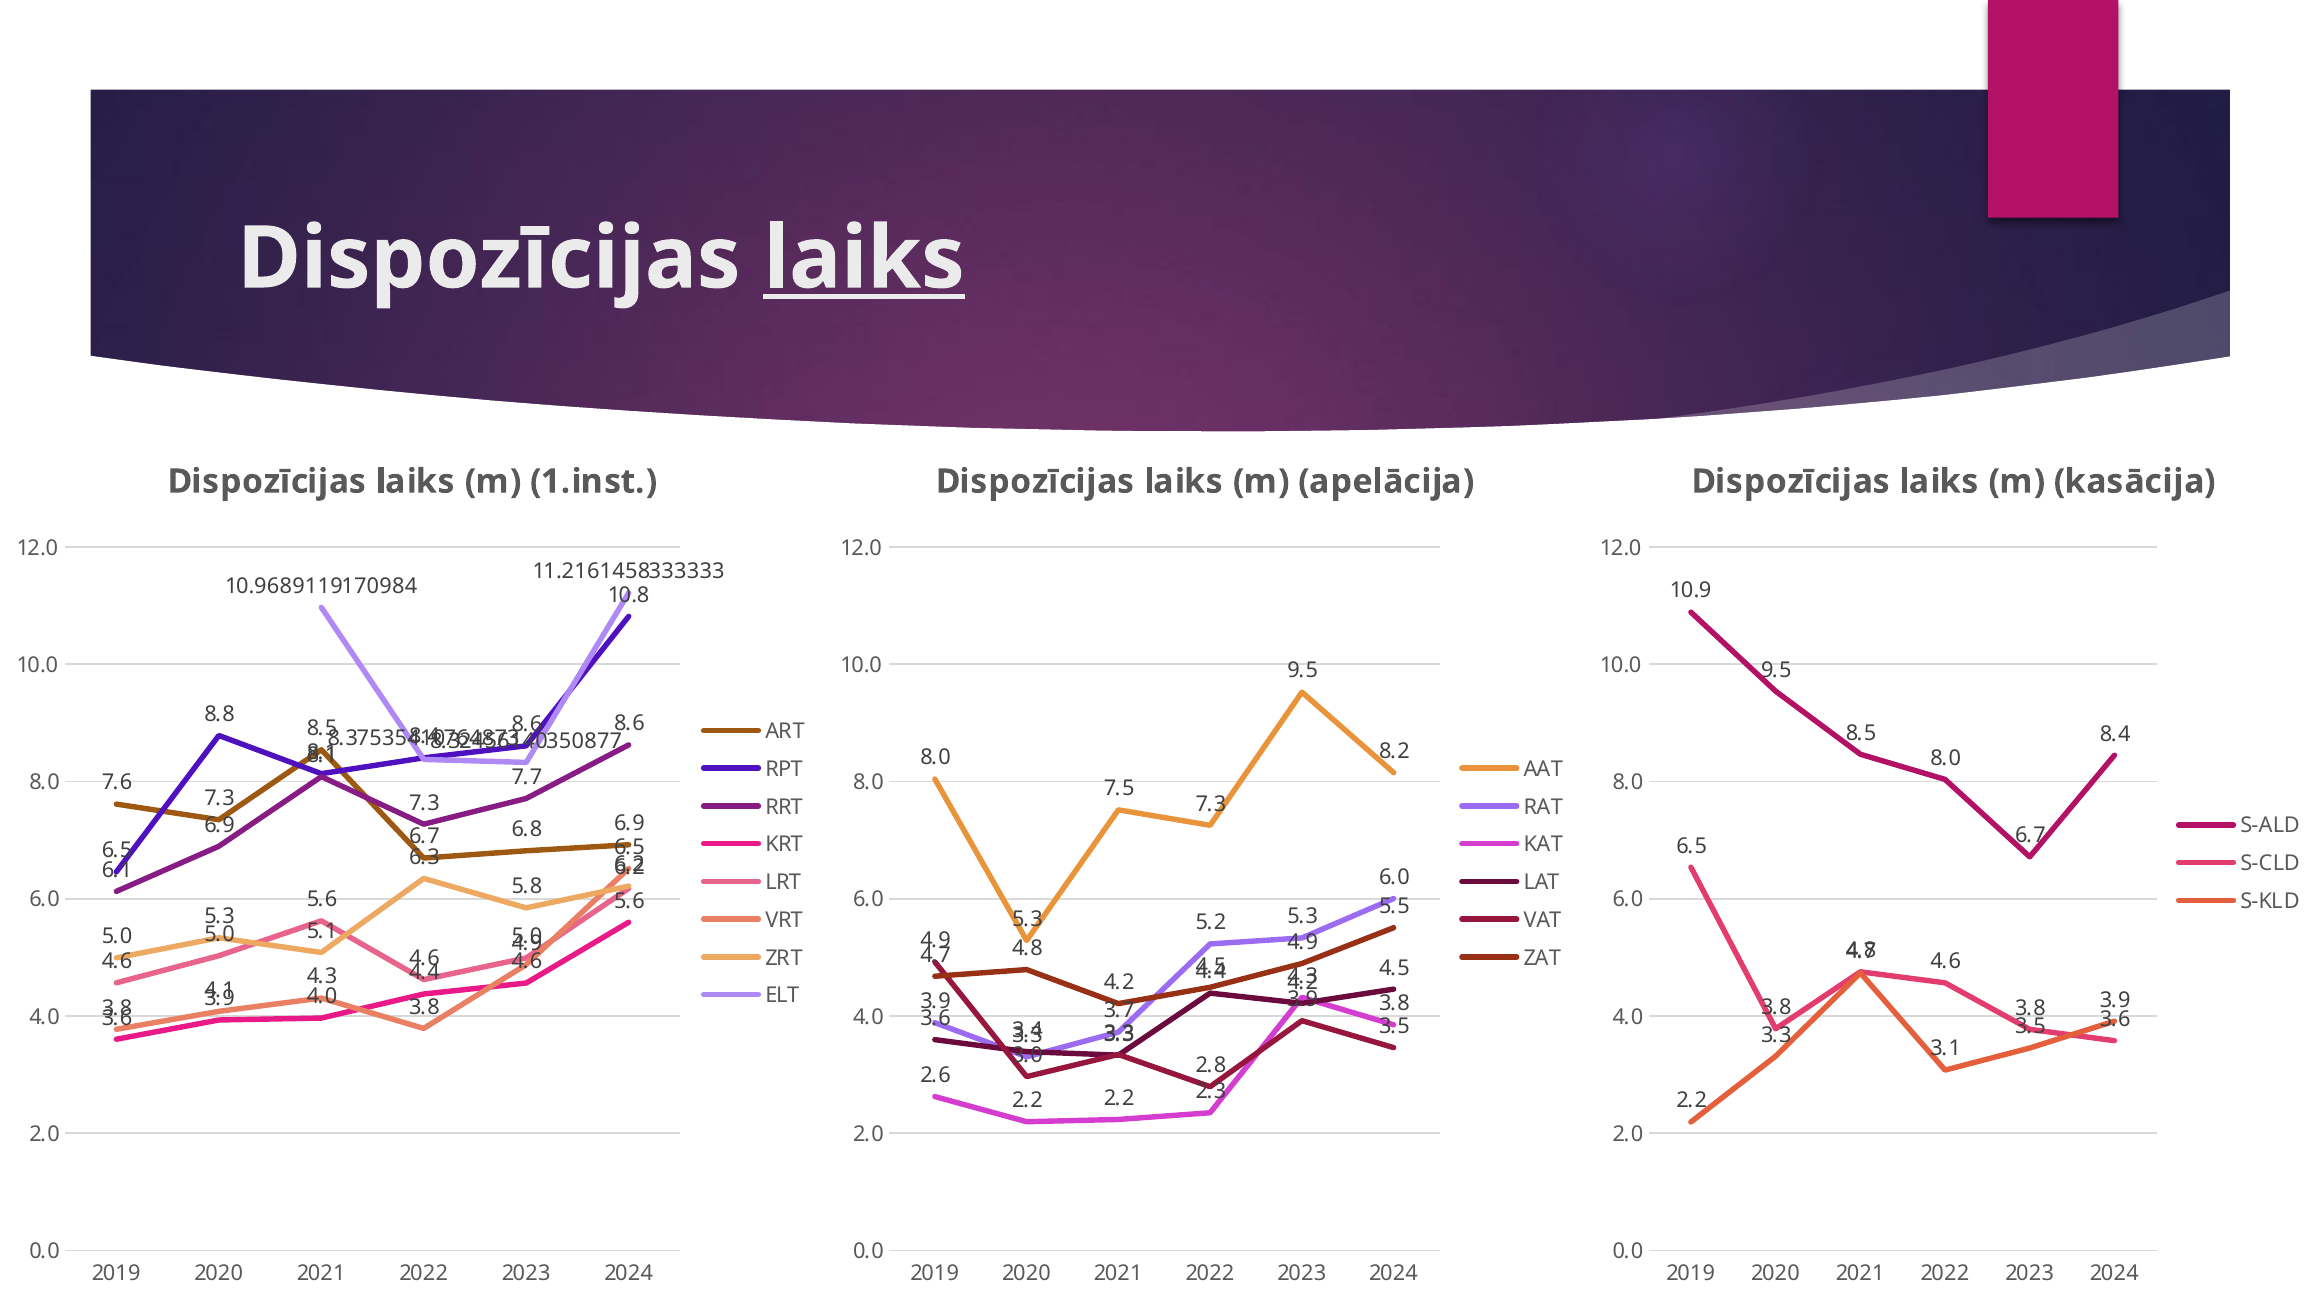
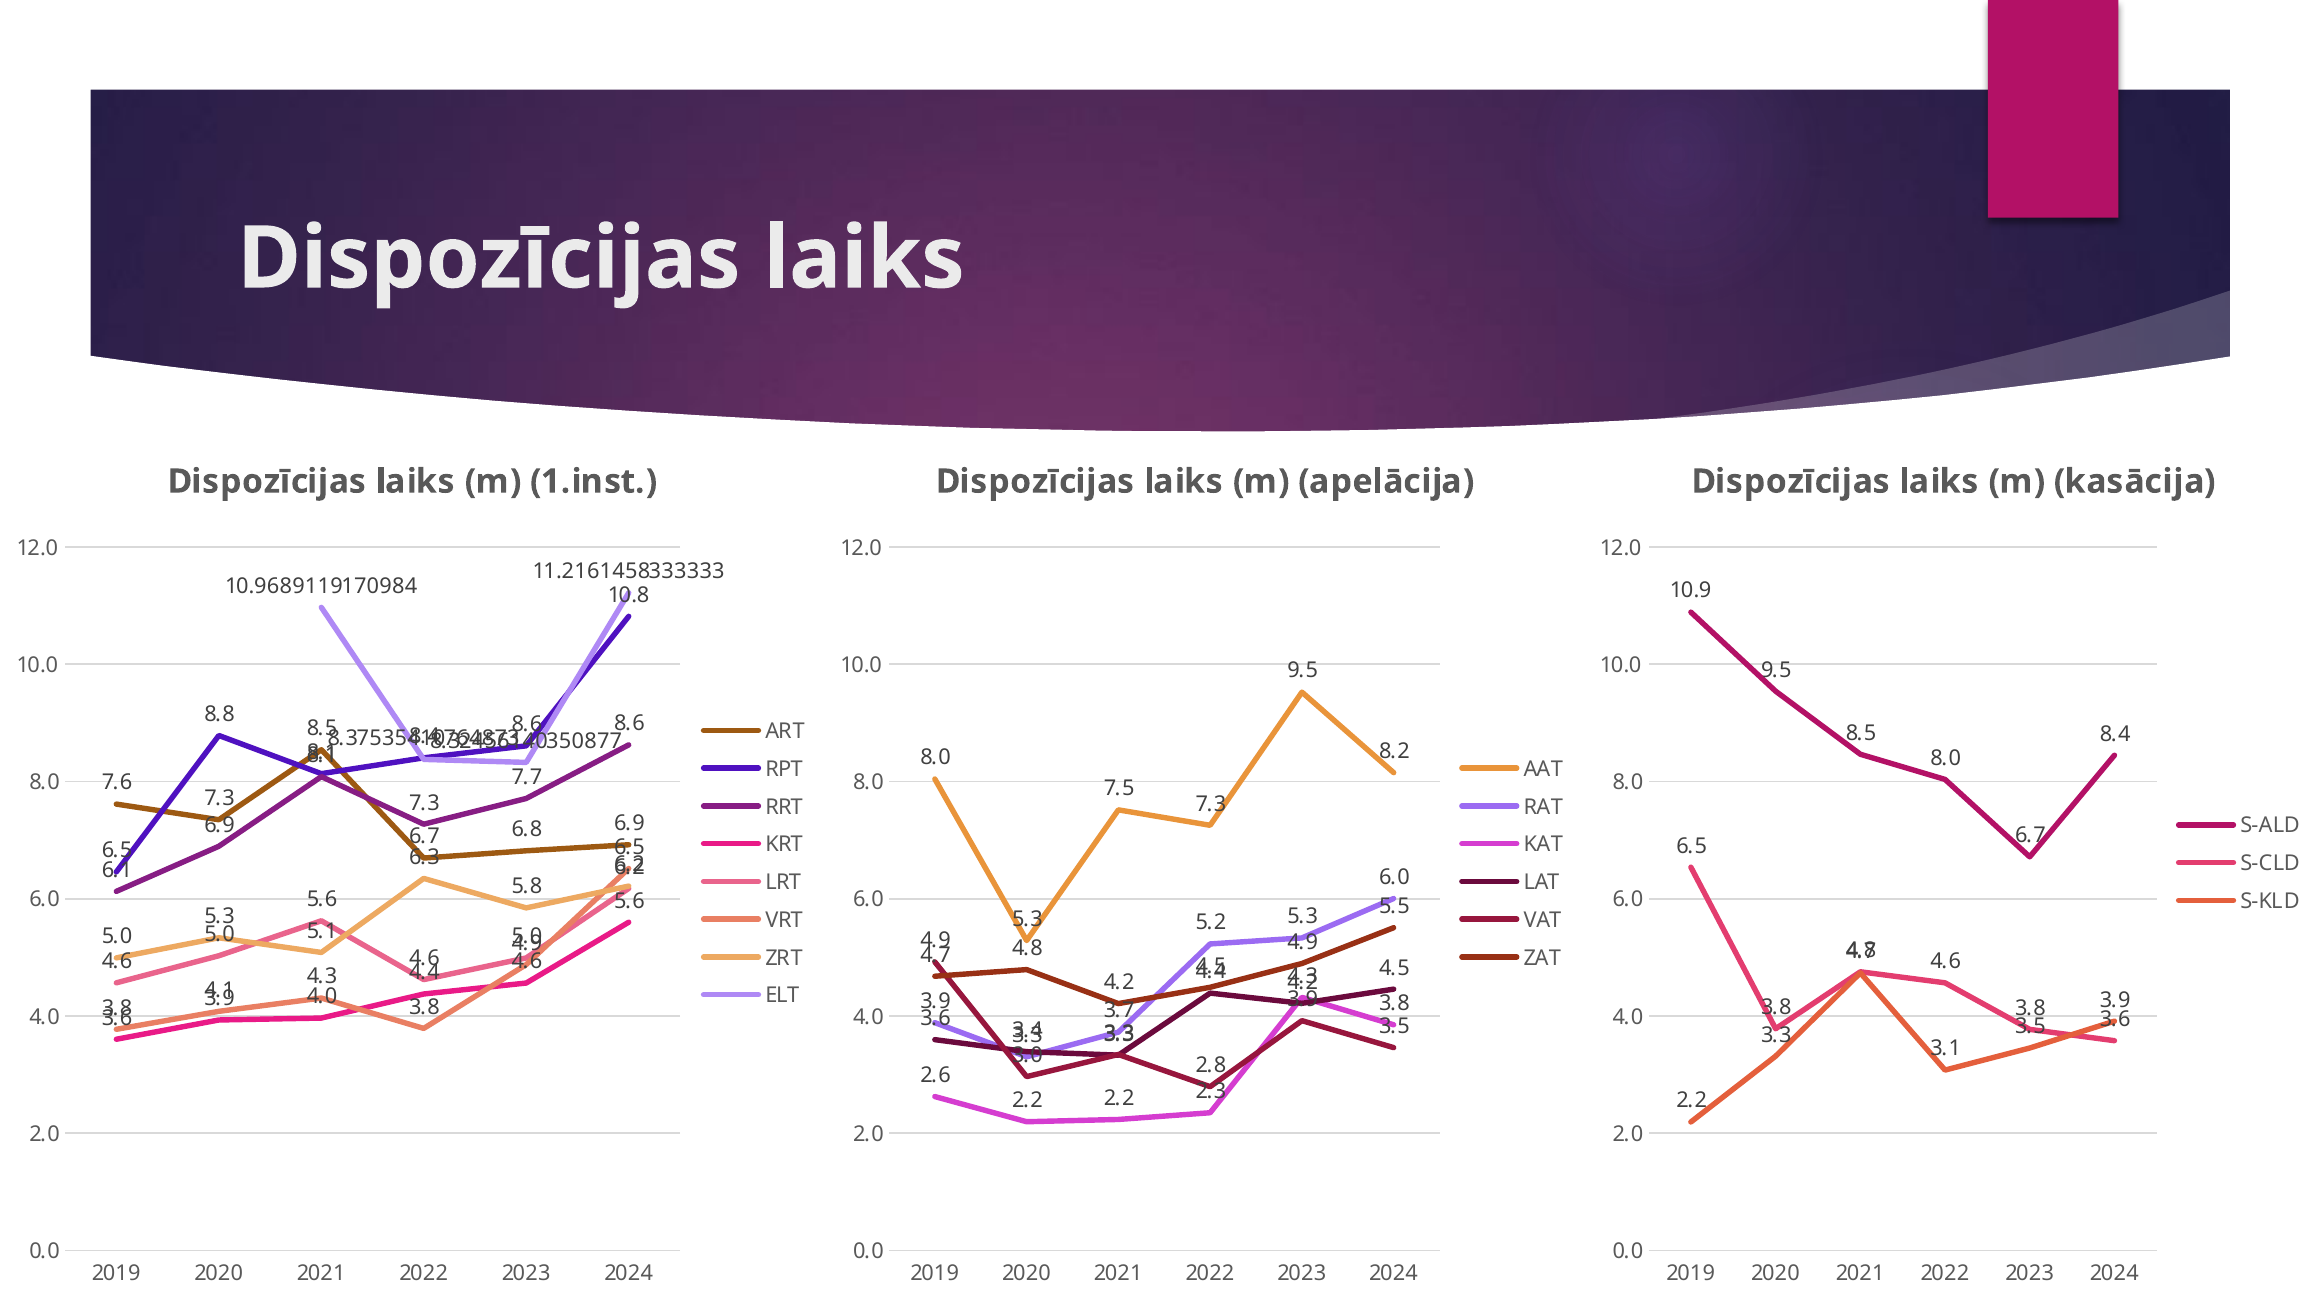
laiks underline: present -> none (864, 259)
